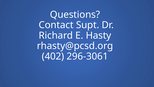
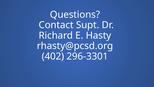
296-3061: 296-3061 -> 296-3301 (87, 56)
